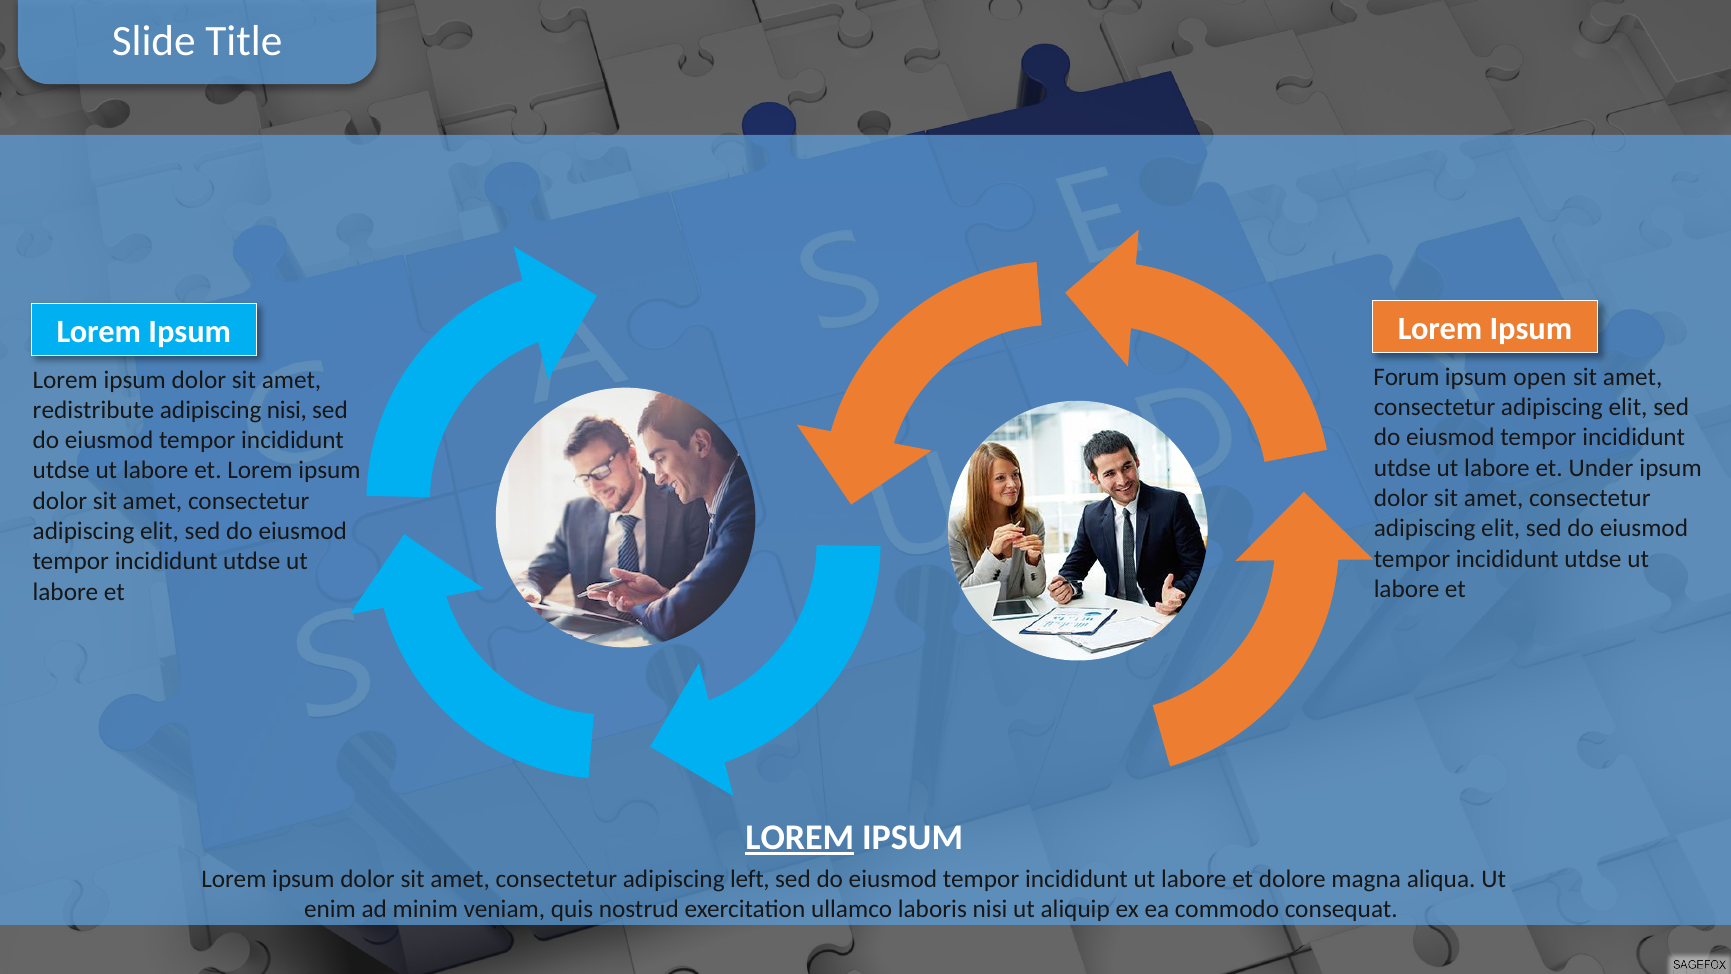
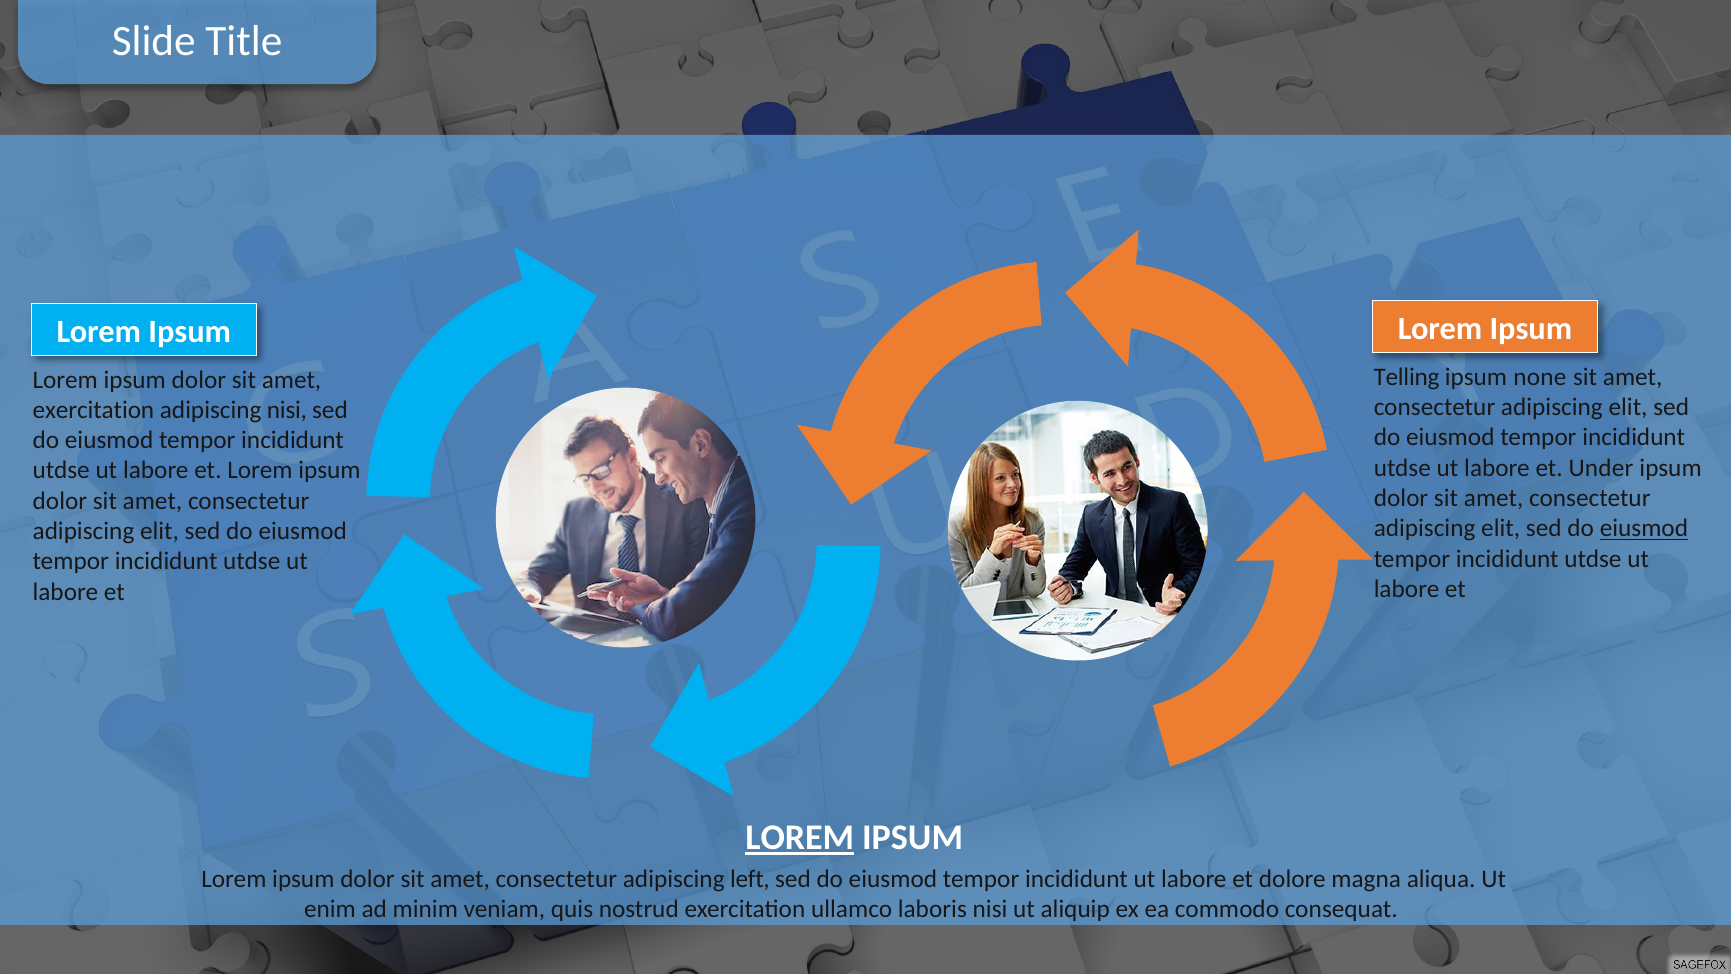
Forum: Forum -> Telling (1407, 377)
open: open -> none (1540, 377)
redistribute: redistribute -> exercitation (93, 410)
eiusmod underline: none -> present (1644, 528)
